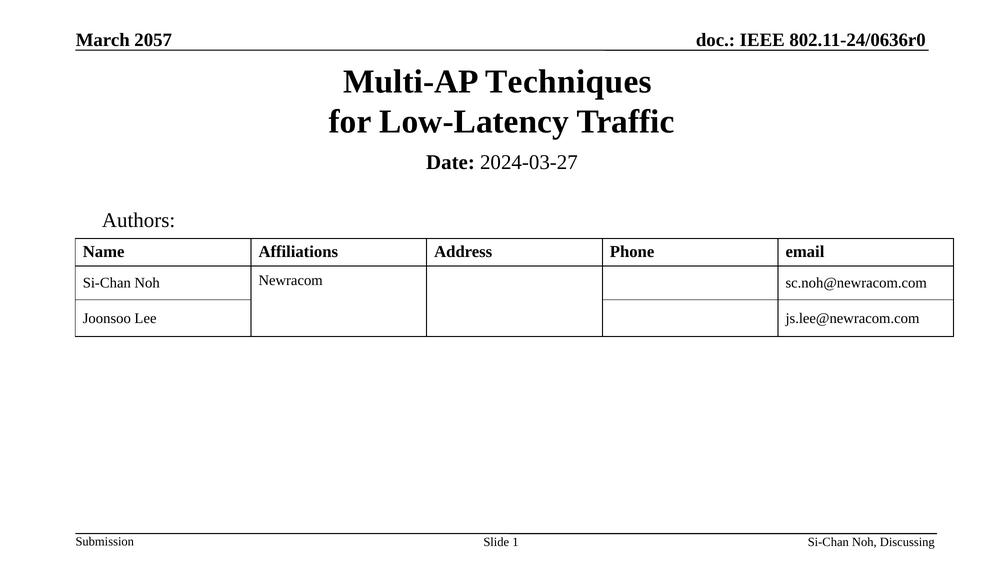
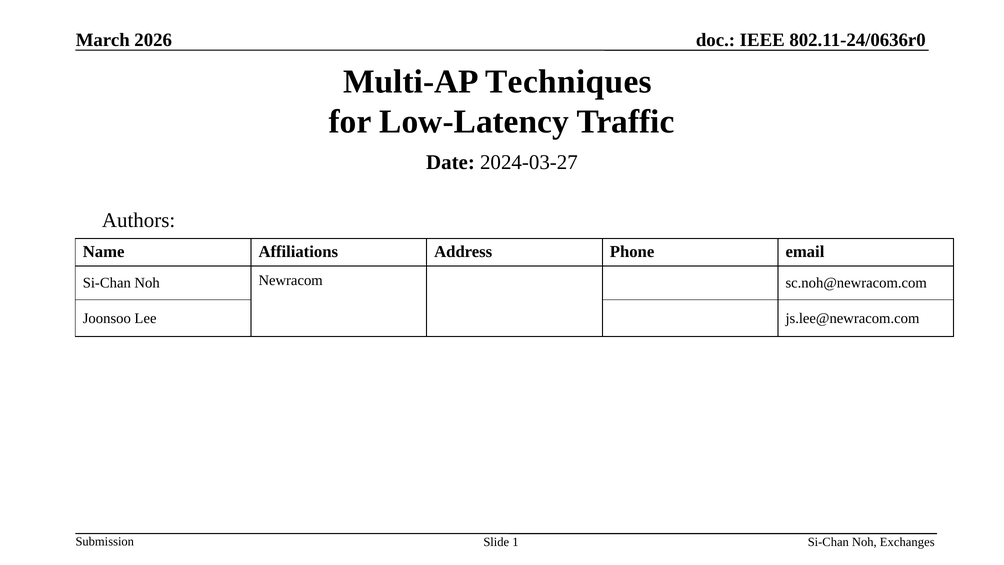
2057: 2057 -> 2026 (153, 40)
Discussing: Discussing -> Exchanges (907, 542)
